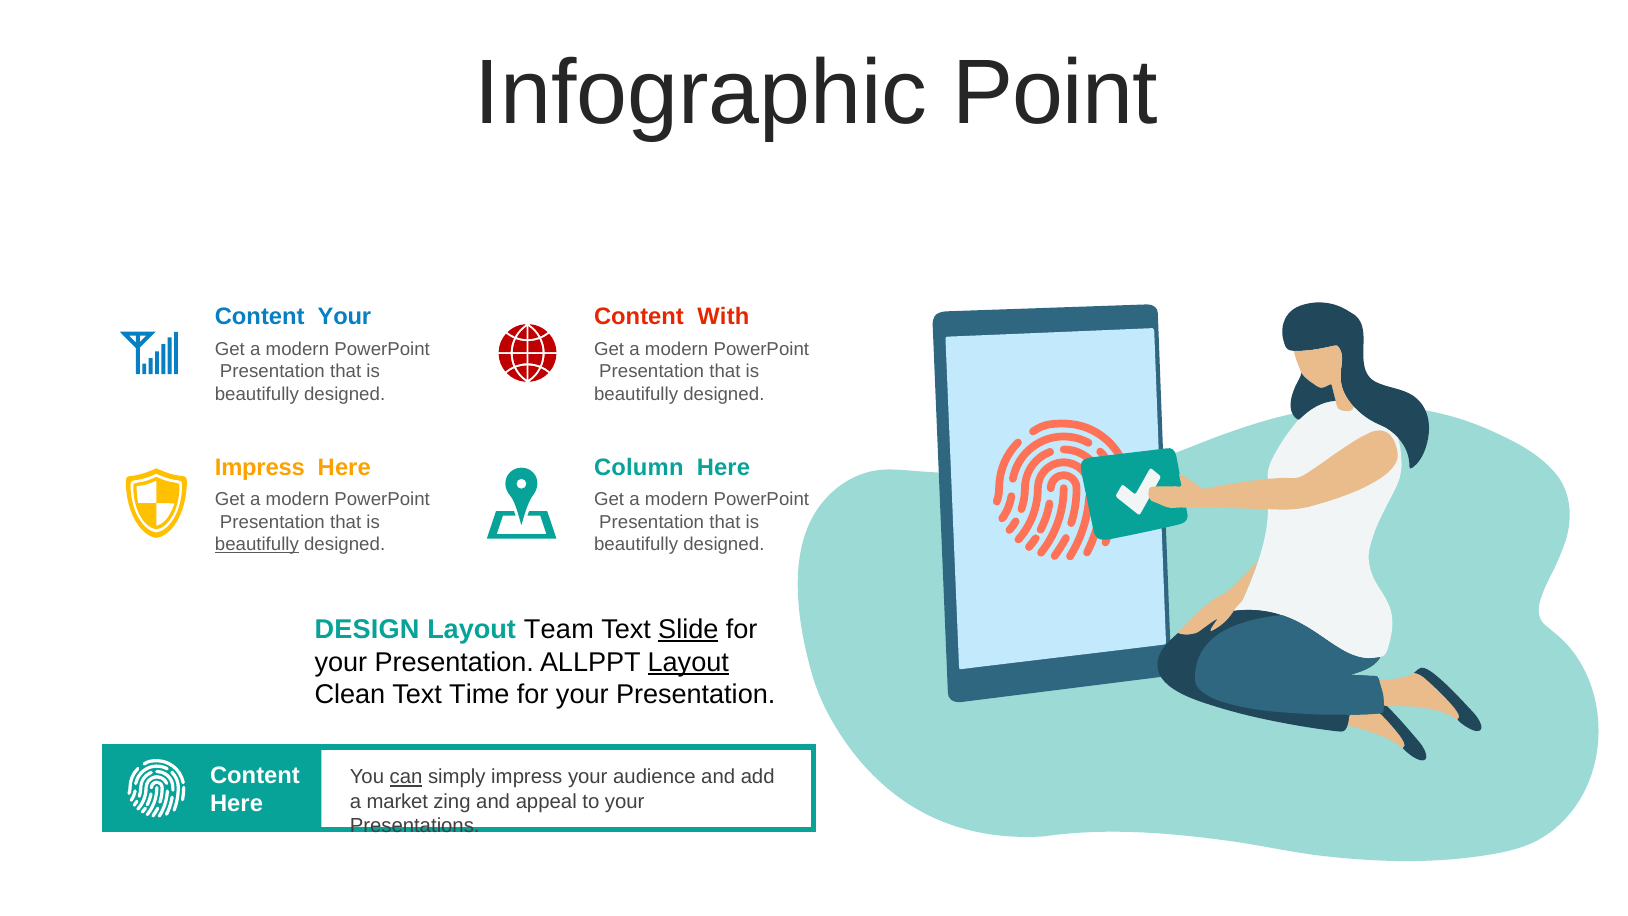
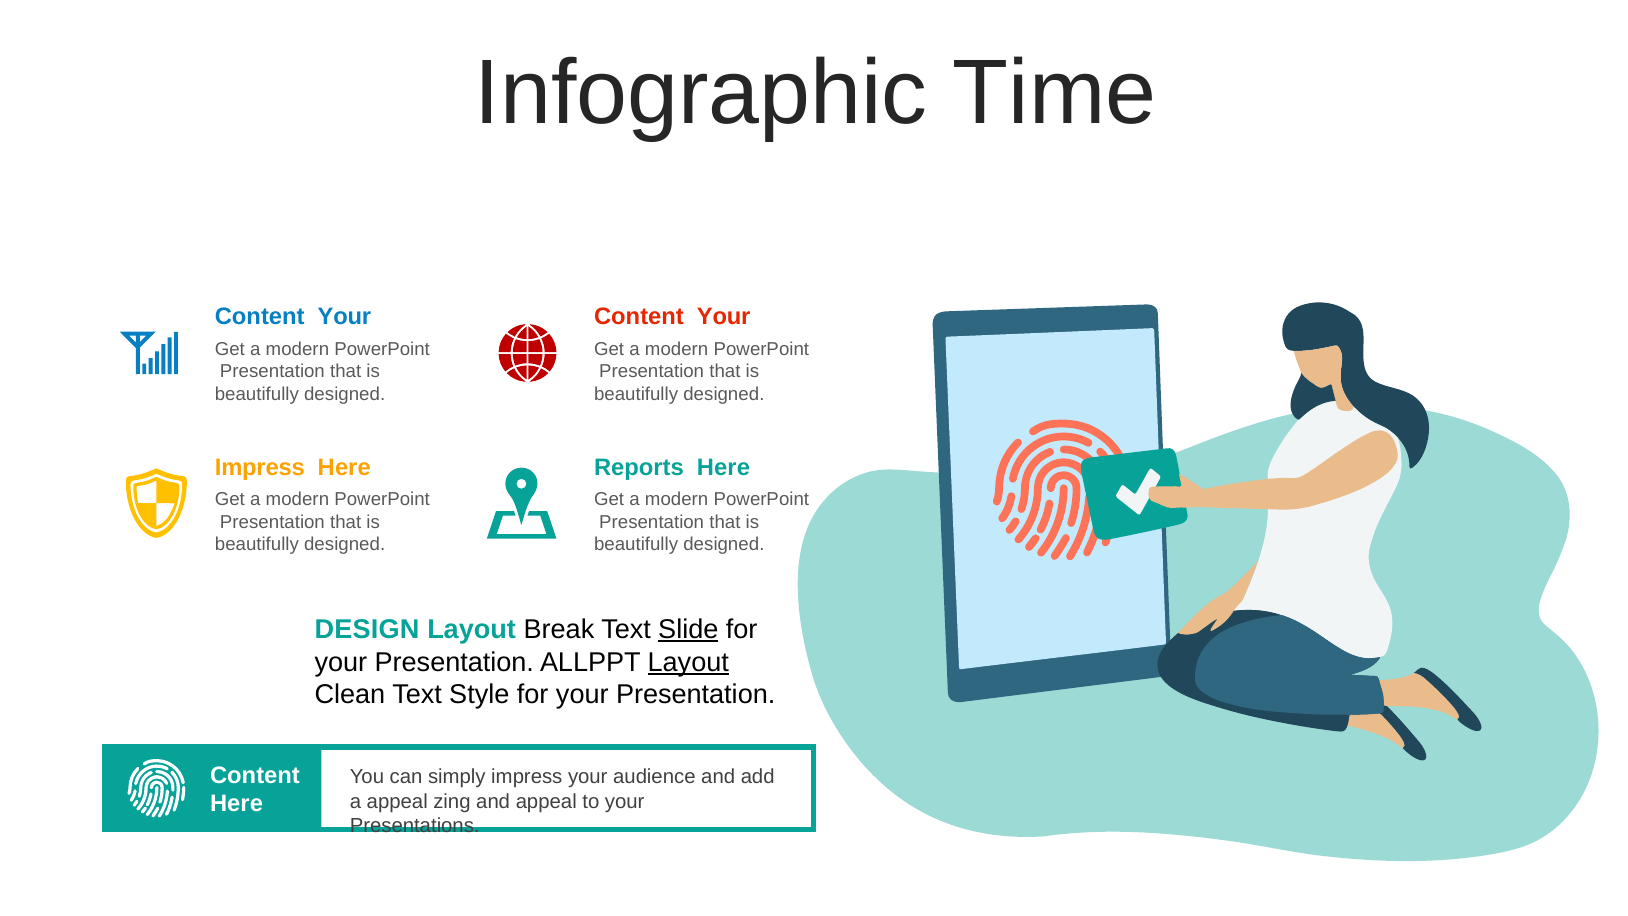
Point: Point -> Time (1055, 93)
With: With -> Your (724, 317)
Column: Column -> Reports (639, 467)
beautifully underline: present -> none (257, 544)
Team: Team -> Break (559, 629)
Time: Time -> Style (479, 695)
can underline: present -> none (406, 777)
a market: market -> appeal (397, 801)
